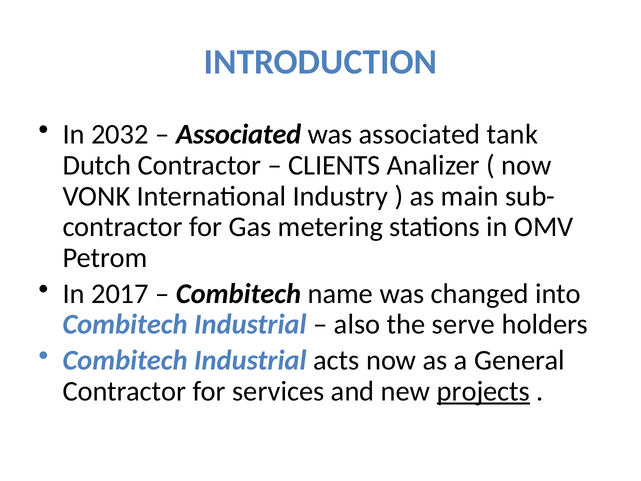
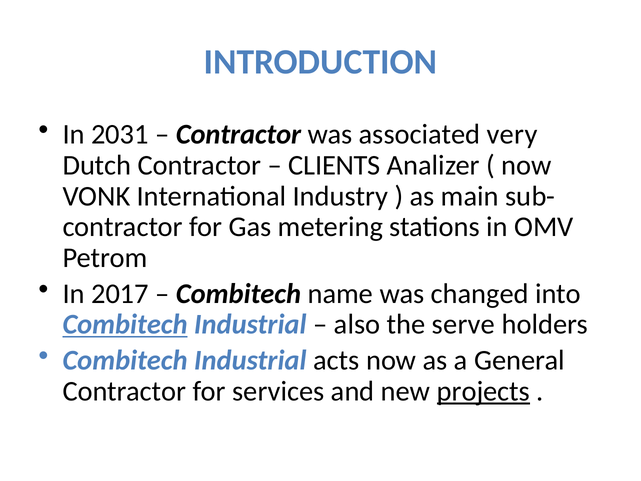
2032: 2032 -> 2031 (120, 134)
Associated: Associated -> Contractor (239, 134)
tank: tank -> very (512, 134)
Combitech underline: none -> present (125, 324)
